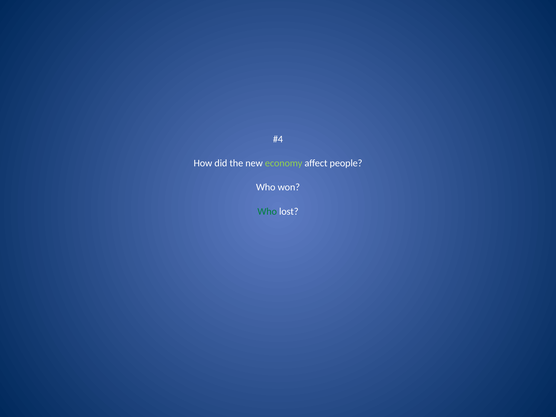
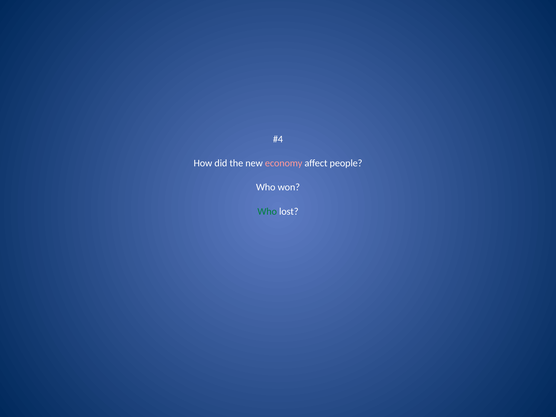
economy colour: light green -> pink (284, 163)
